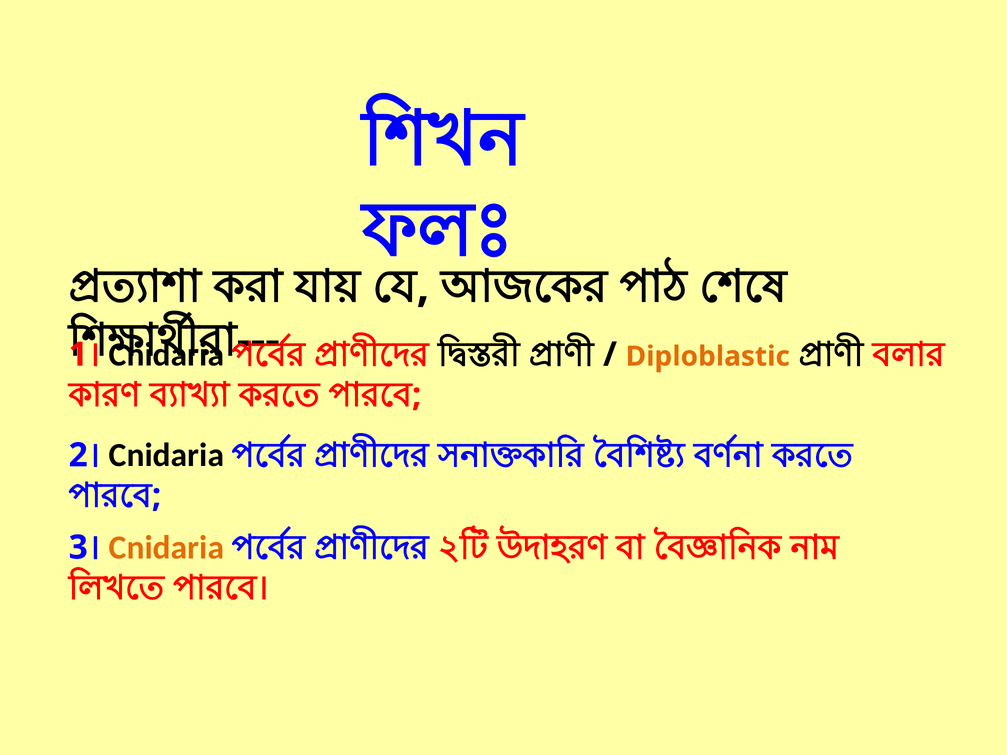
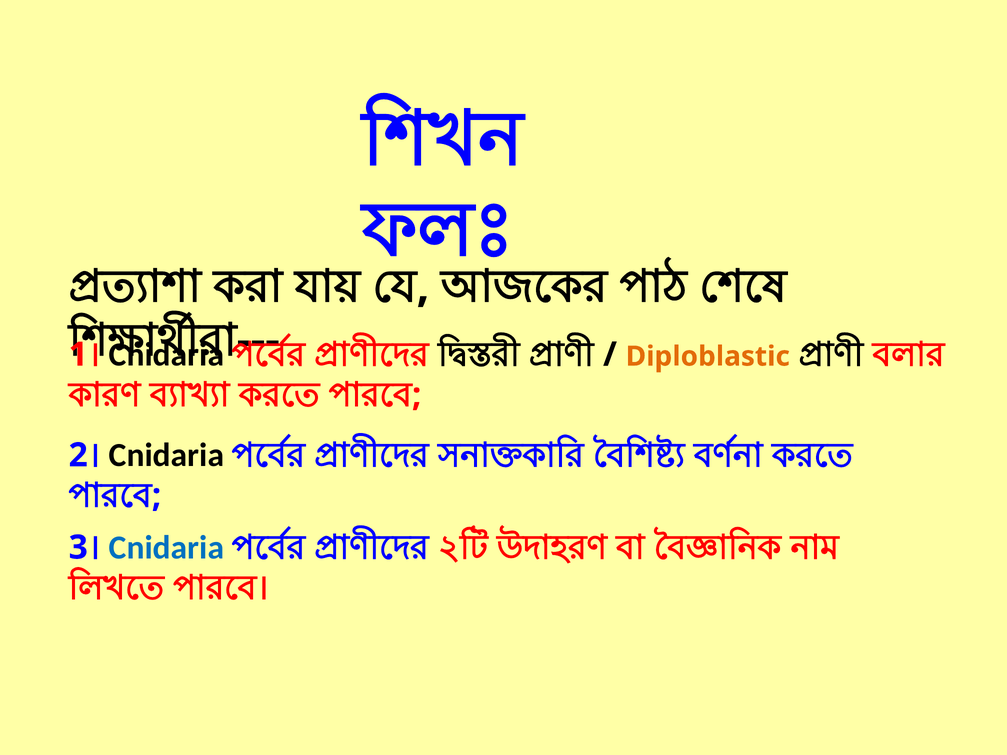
Cnidaria colour: orange -> blue (167, 548)
